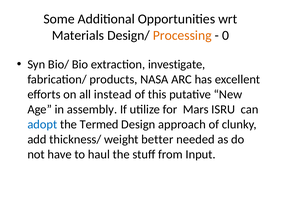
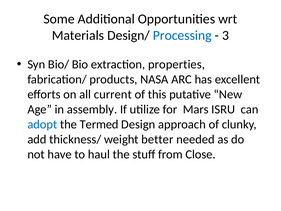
Processing colour: orange -> blue (182, 35)
0: 0 -> 3 (225, 35)
investigate: investigate -> properties (177, 64)
instead: instead -> current (113, 94)
Input: Input -> Close (201, 154)
